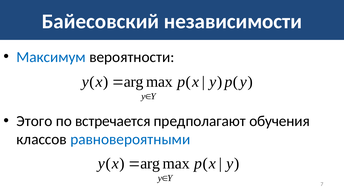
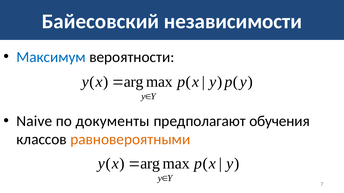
Этого: Этого -> Naive (34, 121)
встречается: встречается -> документы (113, 121)
равновероятными colour: blue -> orange (130, 140)
